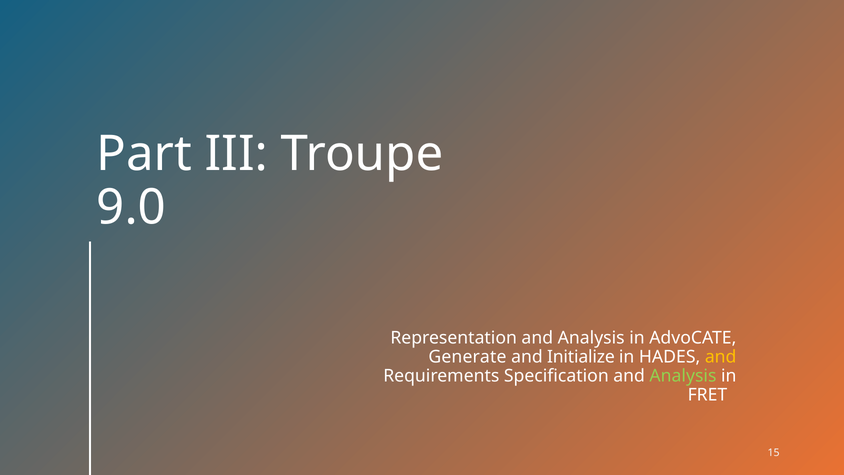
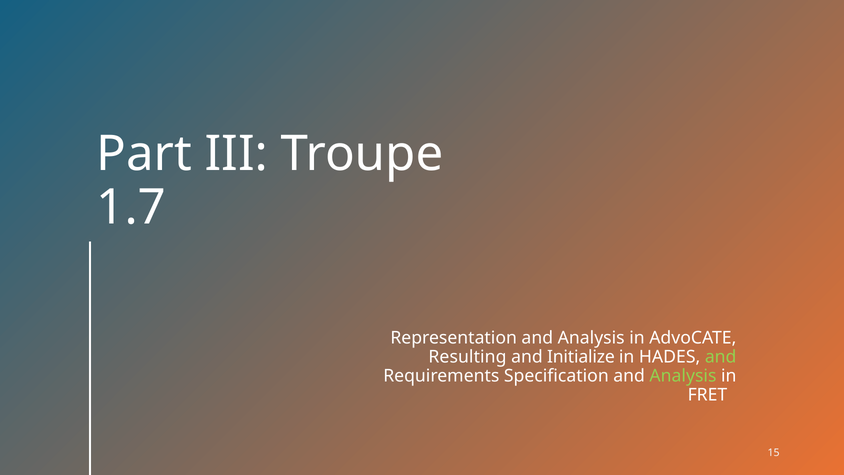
9.0: 9.0 -> 1.7 (131, 207)
Generate: Generate -> Resulting (467, 357)
and colour: yellow -> light green (721, 357)
